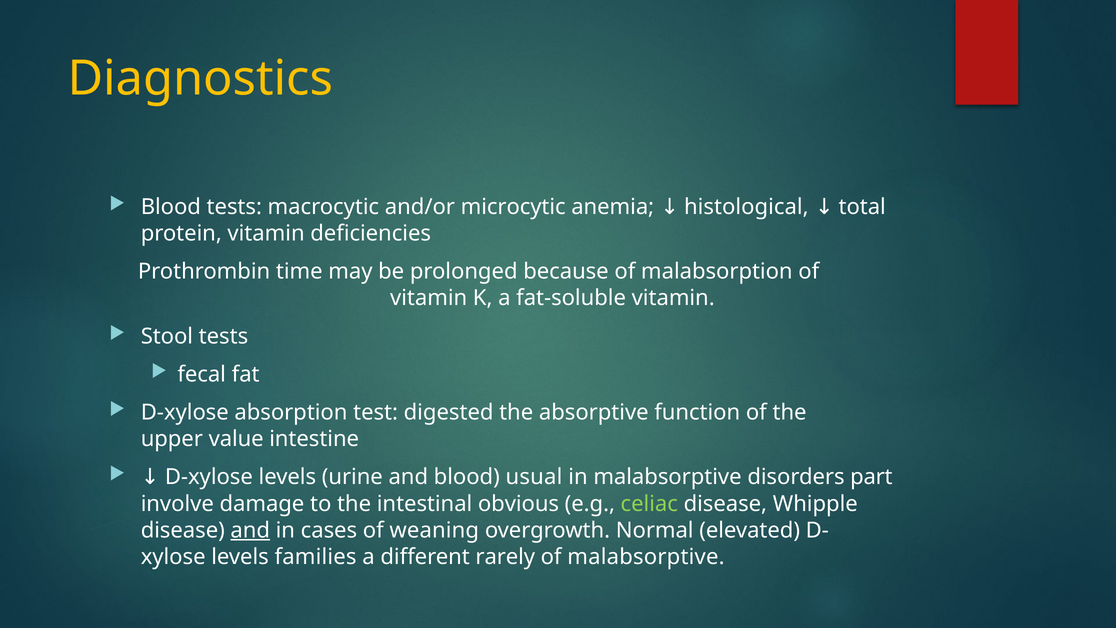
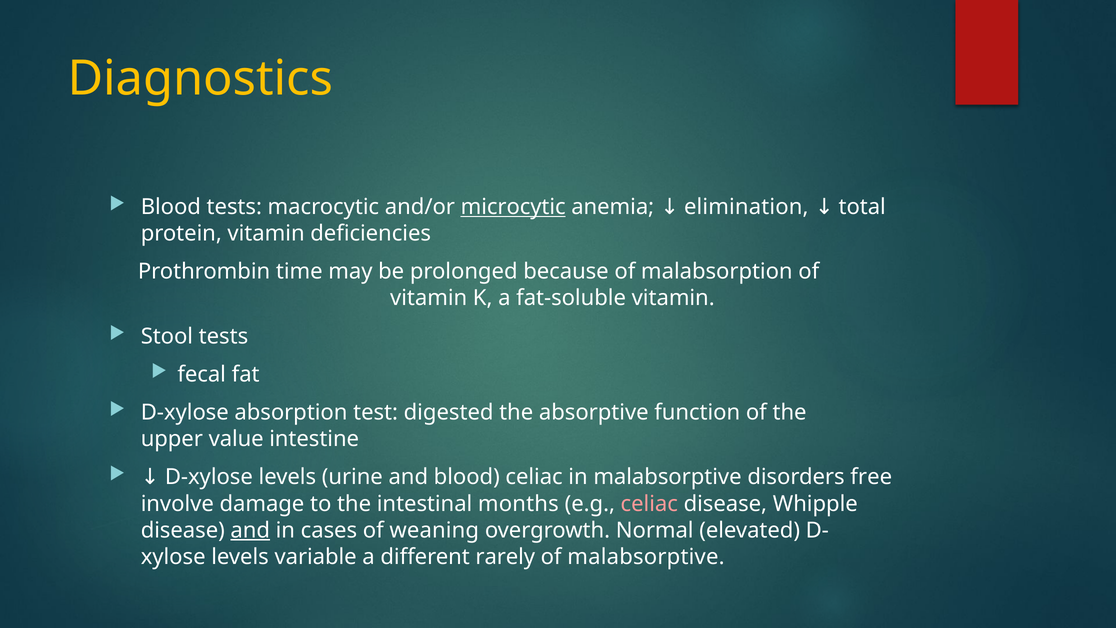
microcytic underline: none -> present (513, 207)
histological: histological -> elimination (746, 207)
blood usual: usual -> celiac (534, 477)
part: part -> free (871, 477)
obvious: obvious -> months (518, 504)
celiac colour: light green -> pink (649, 504)
families: families -> variable (316, 556)
